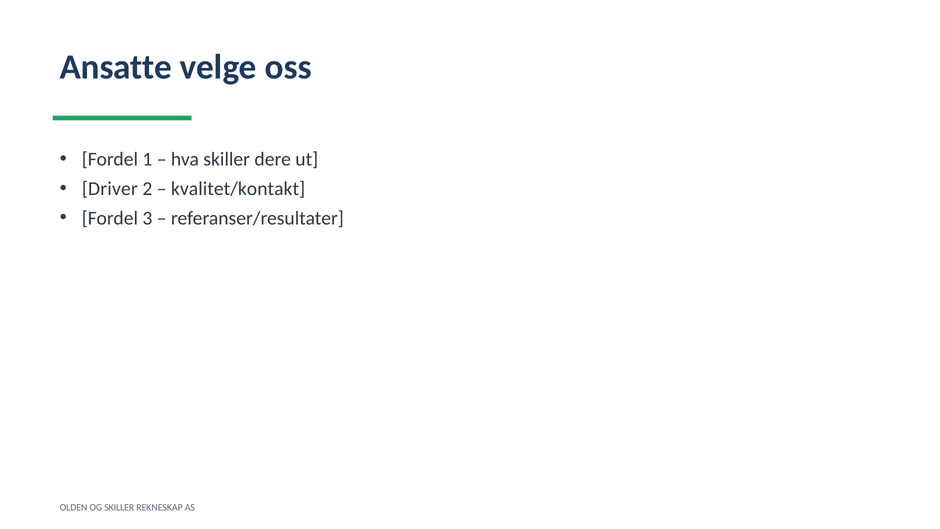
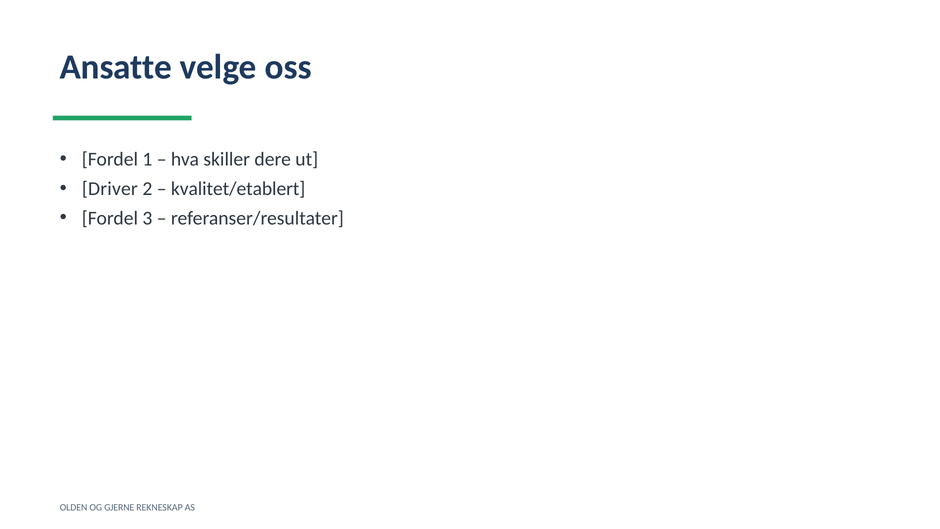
kvalitet/kontakt: kvalitet/kontakt -> kvalitet/etablert (238, 189)
OG SKILLER: SKILLER -> GJERNE (119, 507)
